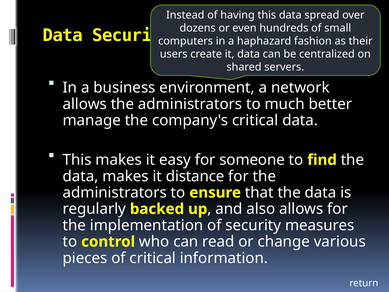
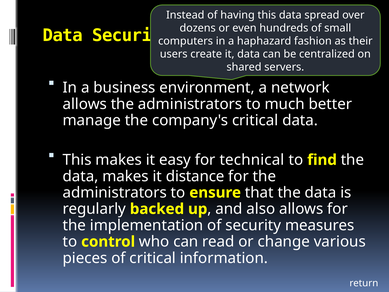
someone: someone -> technical (252, 160)
